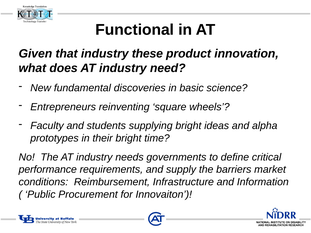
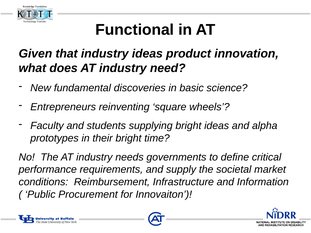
industry these: these -> ideas (147, 54)
barriers: barriers -> societal (234, 170)
